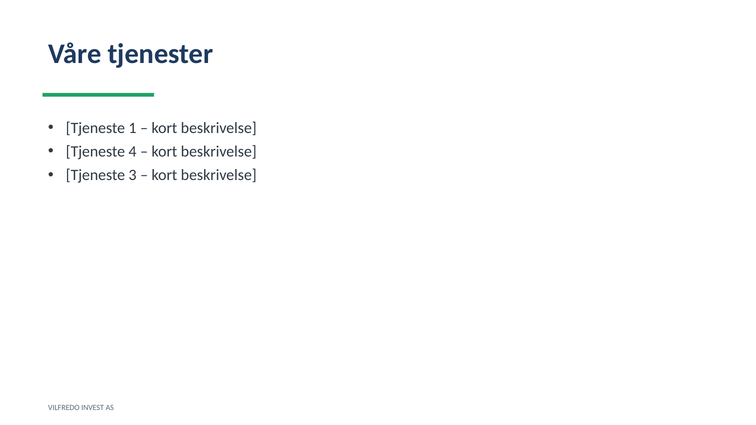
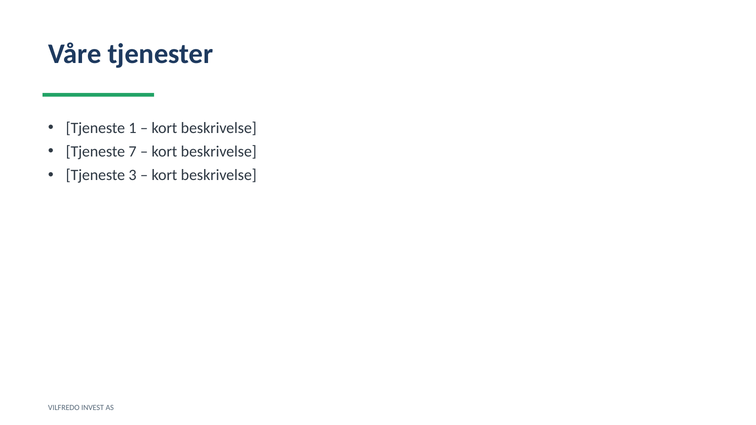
4: 4 -> 7 (133, 152)
